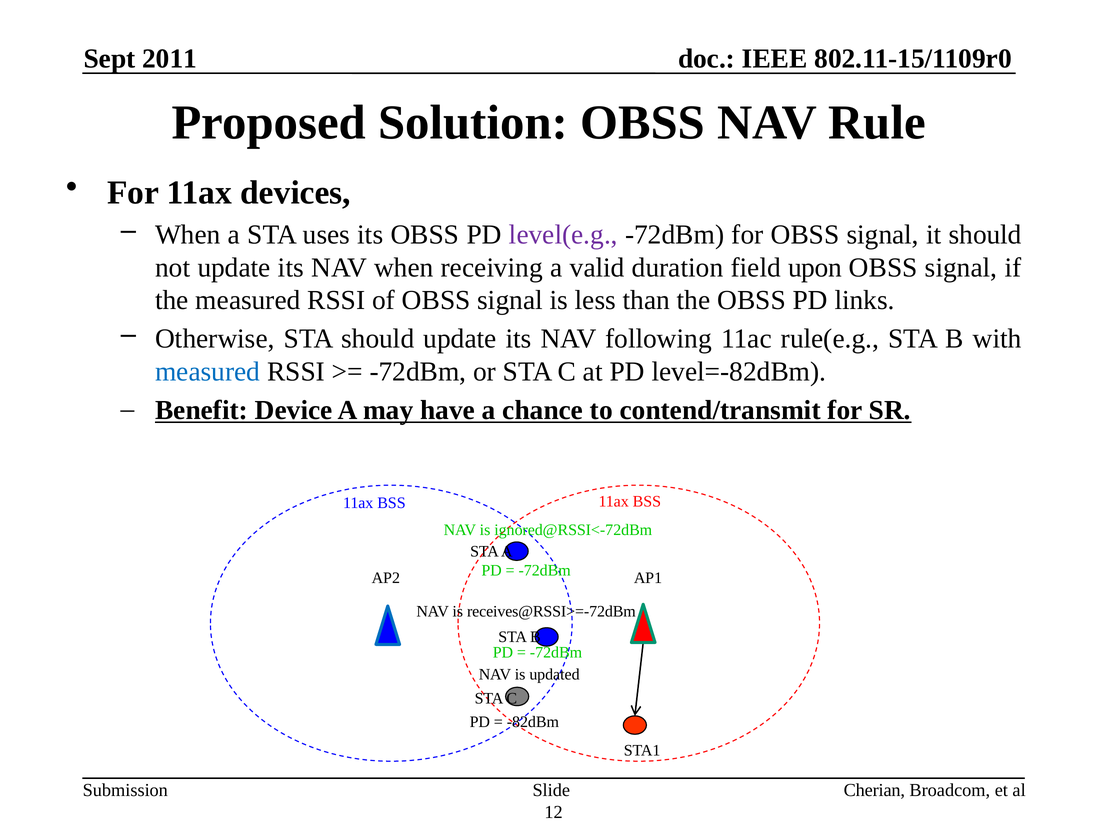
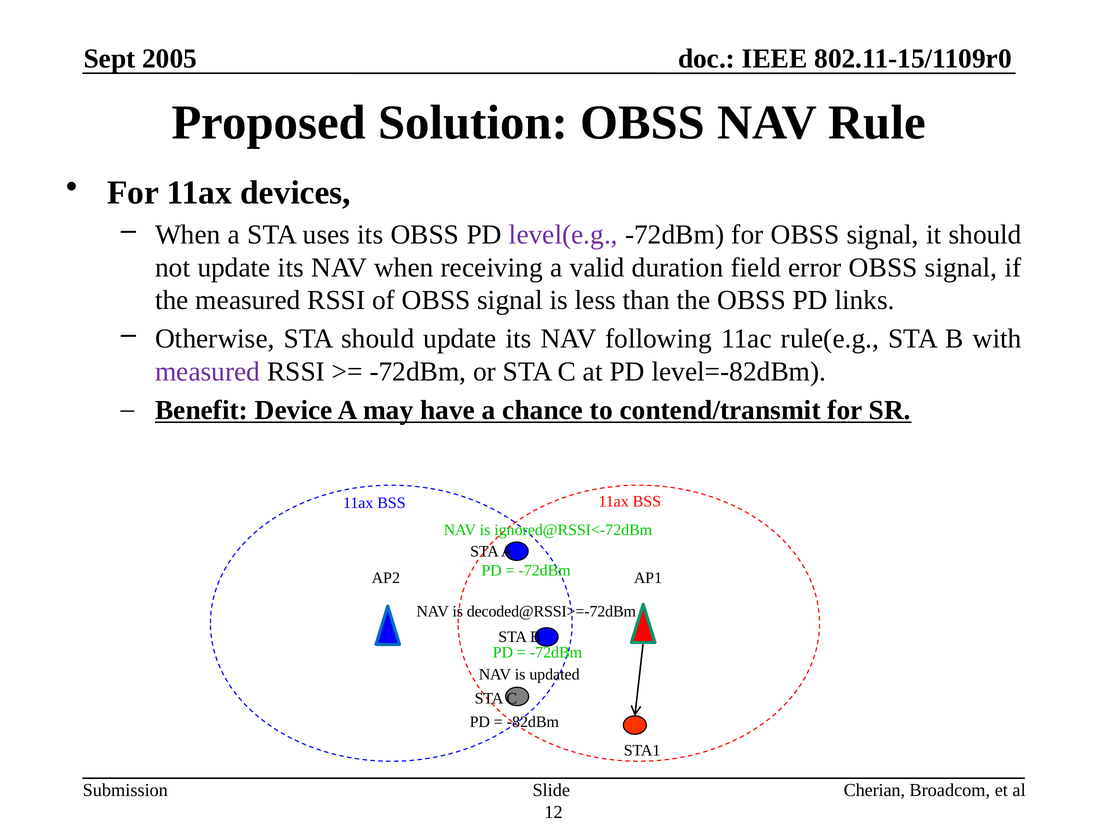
2011: 2011 -> 2005 (170, 59)
upon: upon -> error (815, 267)
measured colour: blue -> purple (208, 372)
receives@RSSI>=-72dBm: receives@RSSI>=-72dBm -> decoded@RSSI>=-72dBm (551, 611)
